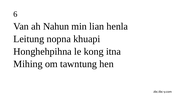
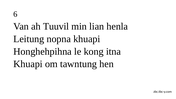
Nahun: Nahun -> Tuuvil (56, 26)
Mihing: Mihing -> Khuapi (28, 64)
